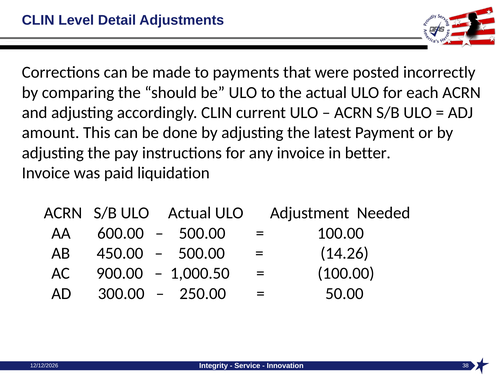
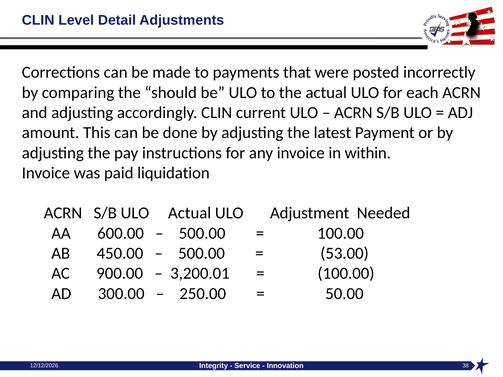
better: better -> within (368, 153)
14.26: 14.26 -> 53.00 (345, 254)
1,000.50: 1,000.50 -> 3,200.01 (200, 274)
